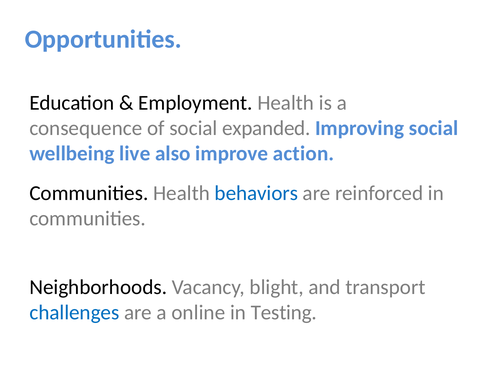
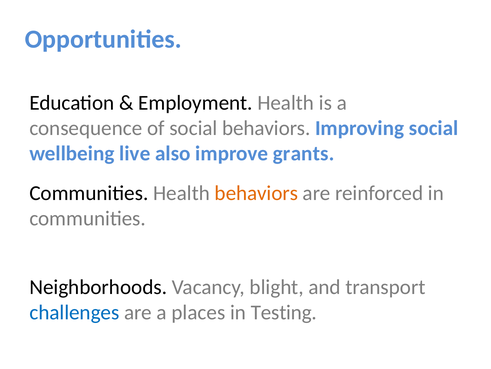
social expanded: expanded -> behaviors (266, 128)
action: action -> grants (304, 153)
behaviors colour: blue -> orange (256, 193)
online: online -> places (198, 312)
